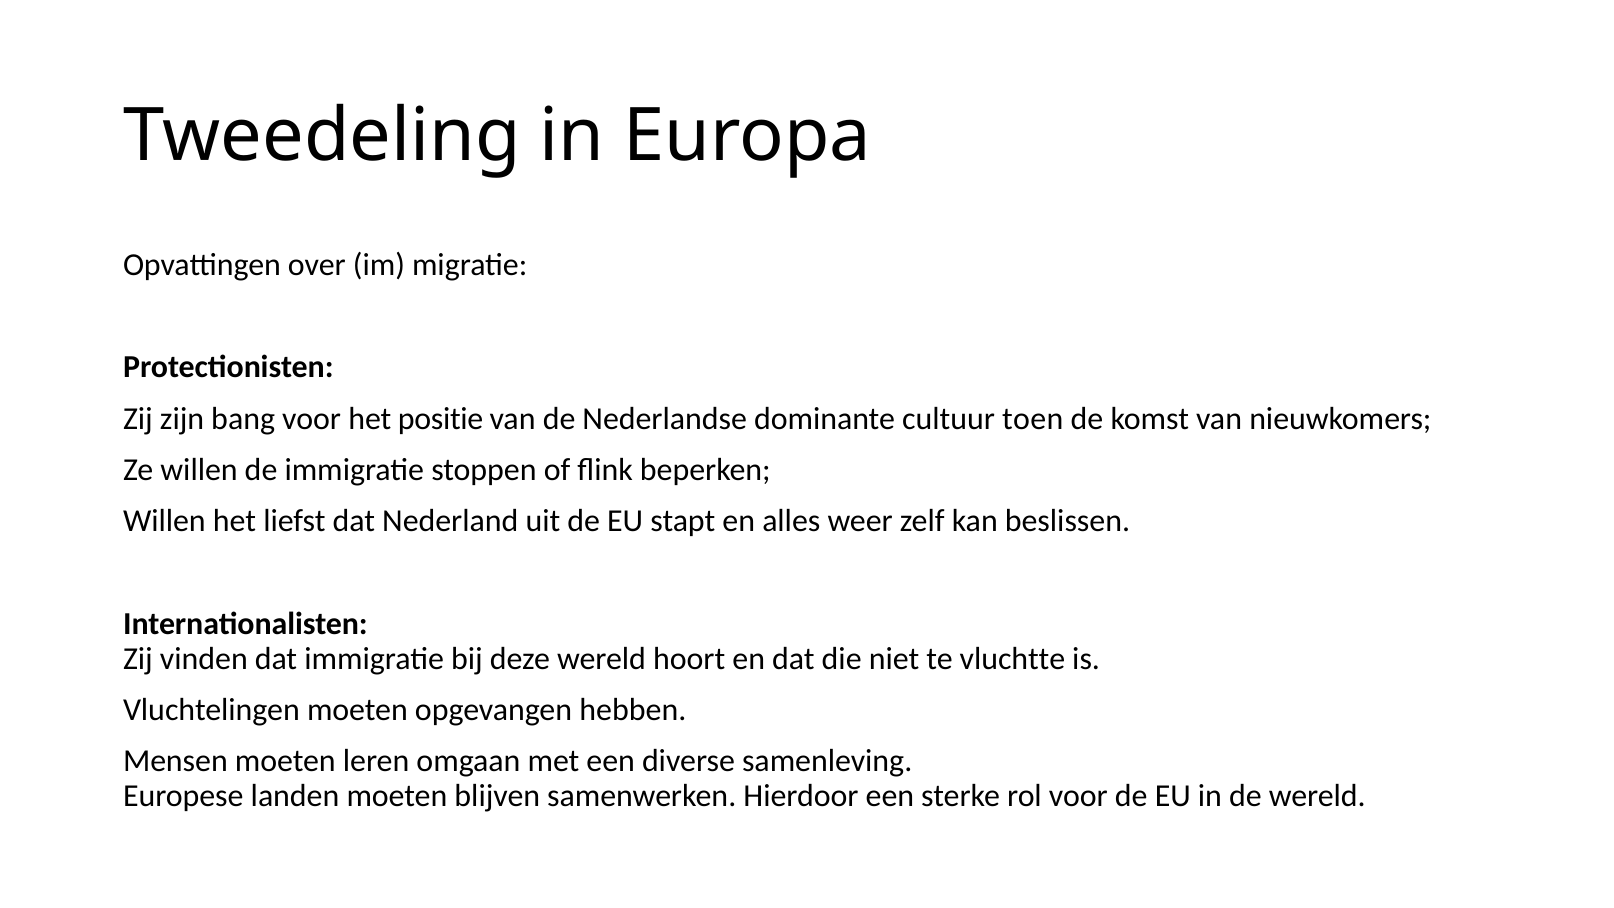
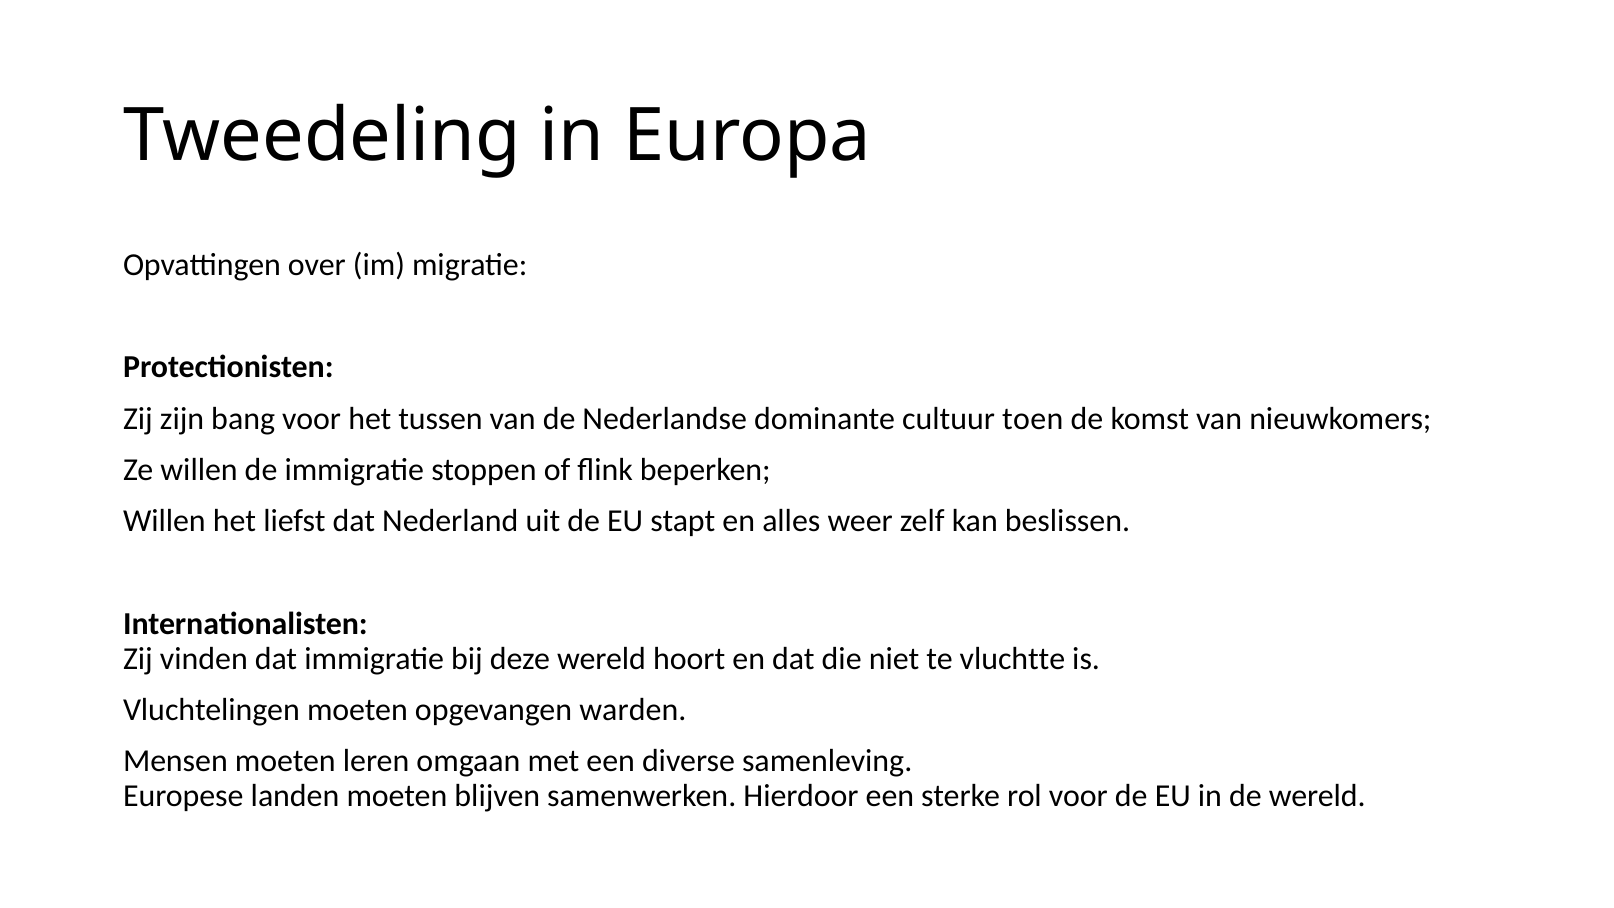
positie: positie -> tussen (441, 419)
hebben: hebben -> warden (633, 710)
